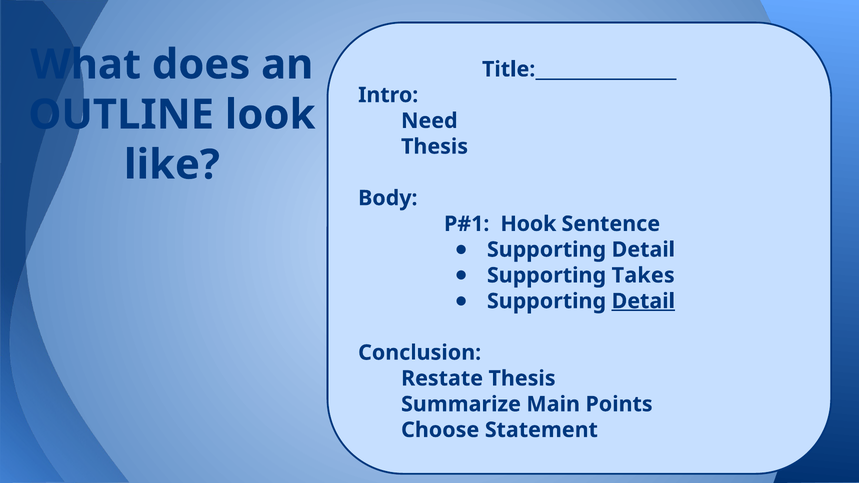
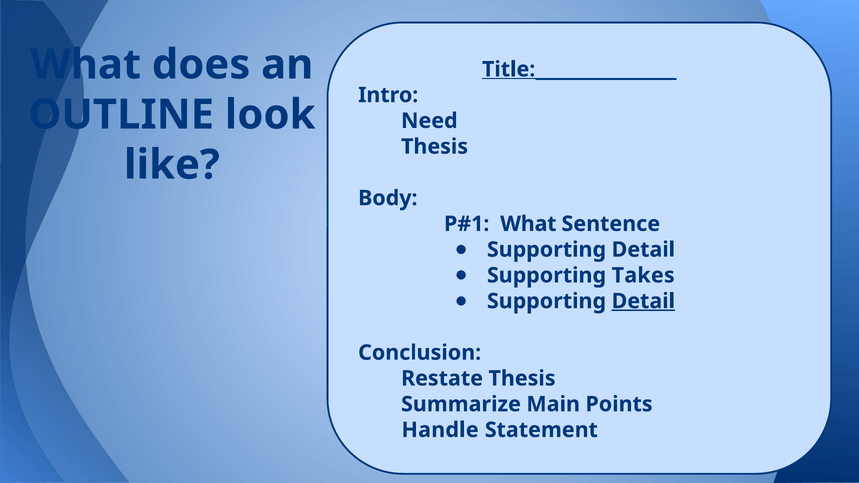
Title:________________ underline: none -> present (579, 69)
Hook: Hook -> What (528, 224)
Choose: Choose -> Handle (440, 430)
